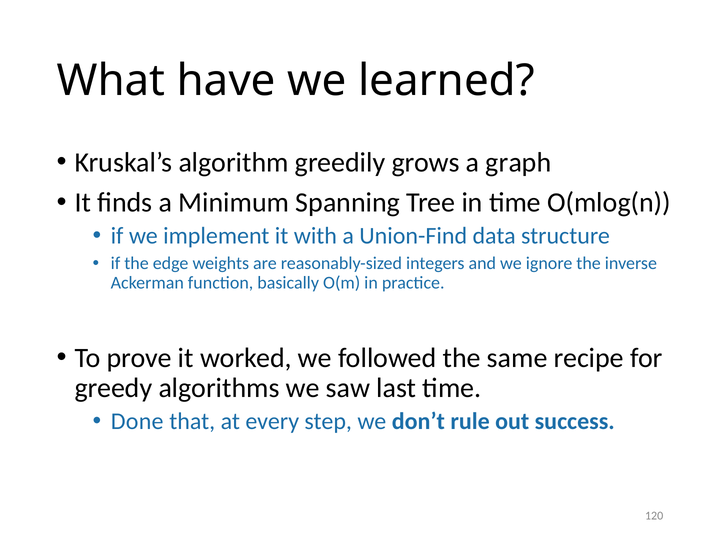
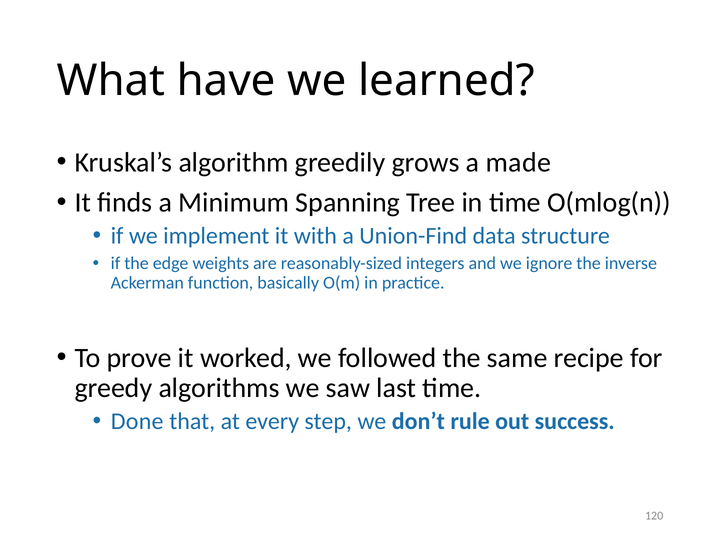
graph: graph -> made (518, 162)
